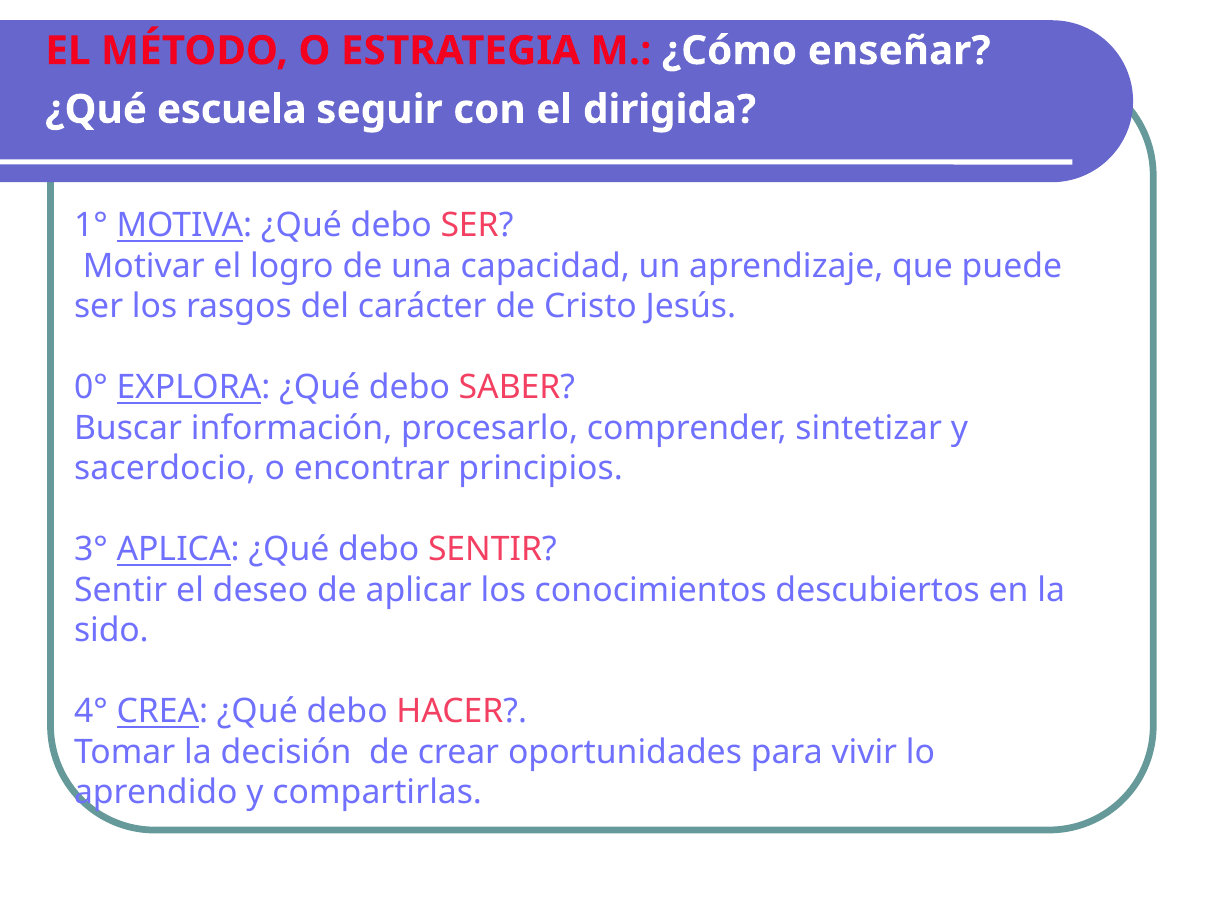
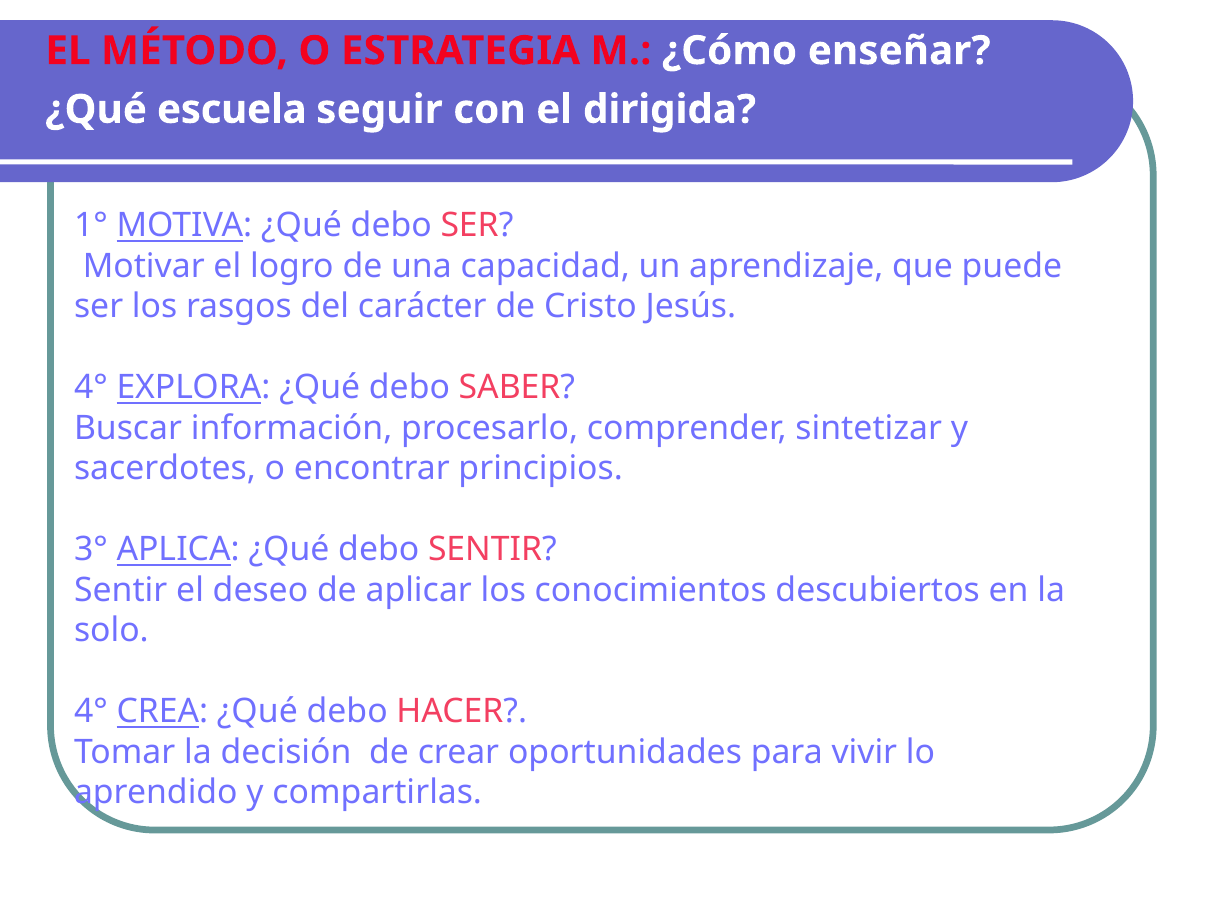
0°: 0° -> 4° (91, 388)
sacerdocio: sacerdocio -> sacerdotes (165, 468)
sido: sido -> solo (111, 630)
